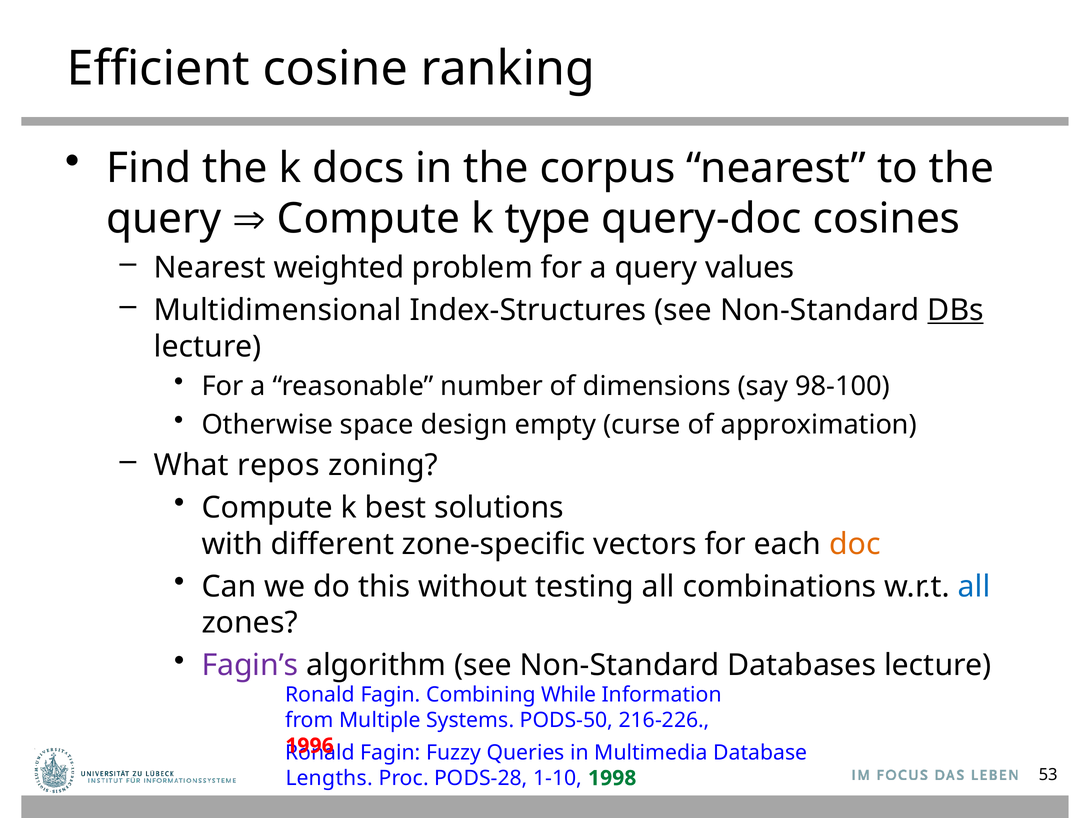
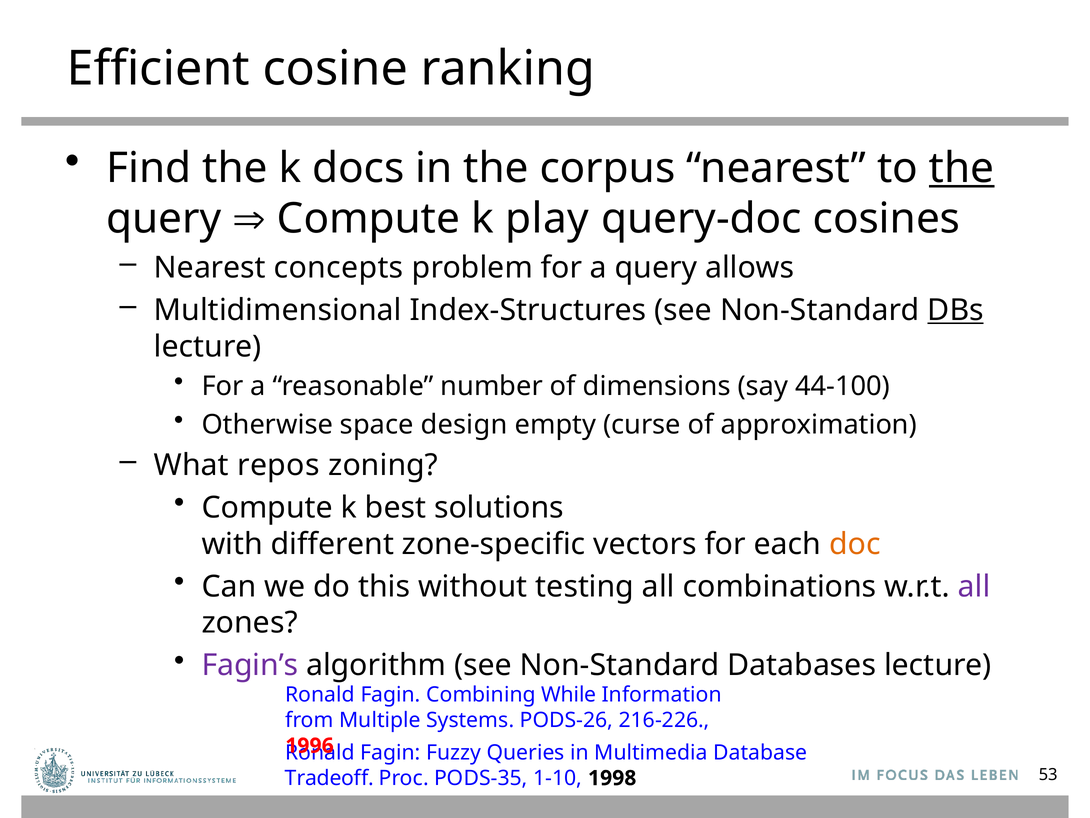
the underline: none -> present (962, 168)
type: type -> play (547, 219)
weighted: weighted -> concepts (339, 268)
values: values -> allows (750, 268)
98-100: 98-100 -> 44-100 (843, 386)
all colour: blue -> purple (974, 586)
PODS-50: PODS-50 -> PODS-26 (566, 720)
Lengths: Lengths -> Tradeoff (329, 778)
PODS-28: PODS-28 -> PODS-35 (481, 778)
1998 colour: green -> black (612, 778)
